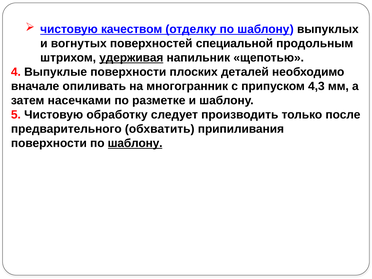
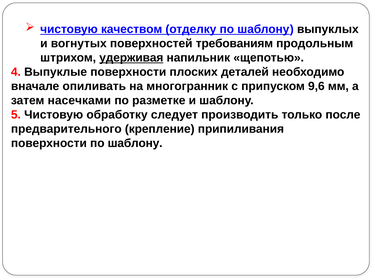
специальной: специальной -> требованиям (234, 43)
4,3: 4,3 -> 9,6 (316, 86)
обхватить: обхватить -> крепление (160, 129)
шаблону underline: present -> none (135, 143)
